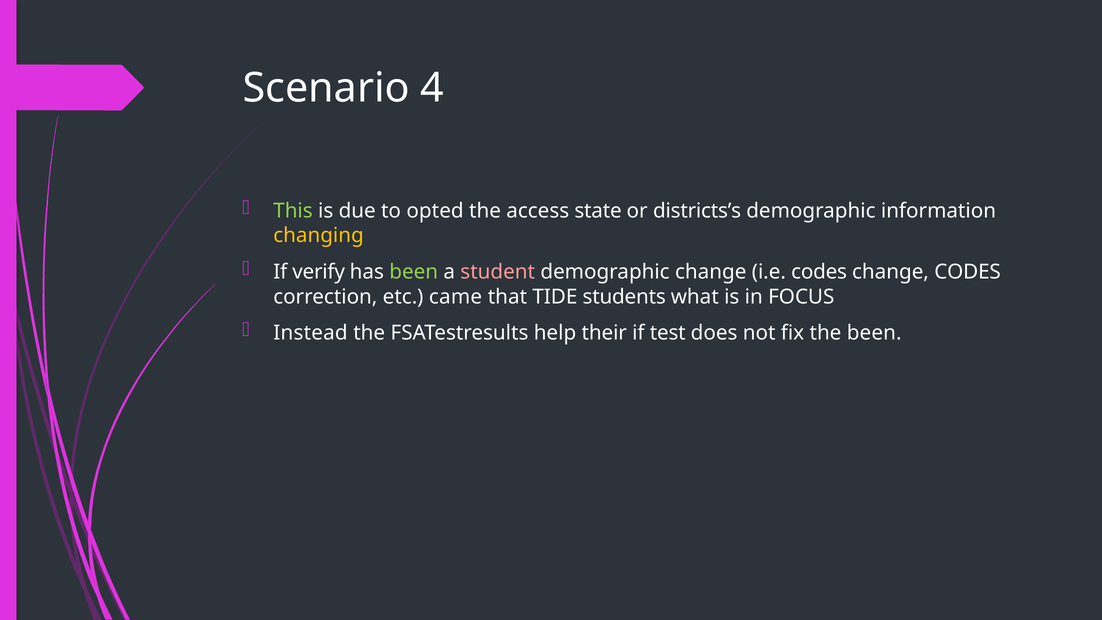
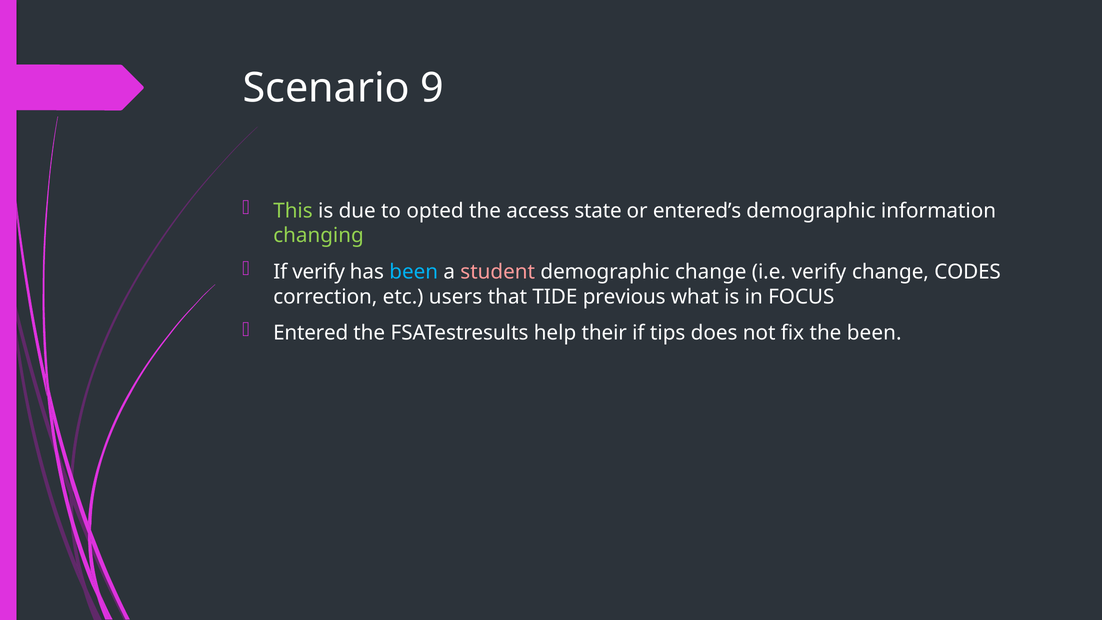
4: 4 -> 9 (432, 88)
districts’s: districts’s -> entered’s (697, 211)
changing colour: yellow -> light green (319, 236)
been colour: light green -> light blue (414, 272)
i.e codes: codes -> verify (819, 272)
came: came -> users (456, 297)
students: students -> previous (624, 297)
Instead: Instead -> Entered (311, 333)
test: test -> tips (668, 333)
